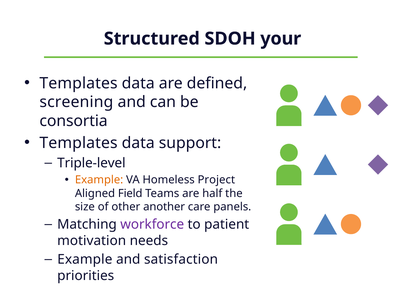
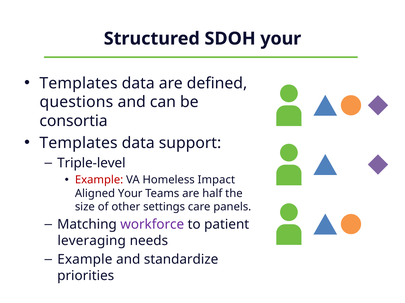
screening: screening -> questions (76, 102)
Example colour: orange -> red (99, 180)
Project: Project -> Impact (216, 180)
Aligned Field: Field -> Your (130, 194)
another: another -> settings (164, 207)
motivation: motivation -> leveraging (92, 241)
satisfaction: satisfaction -> standardize (181, 260)
